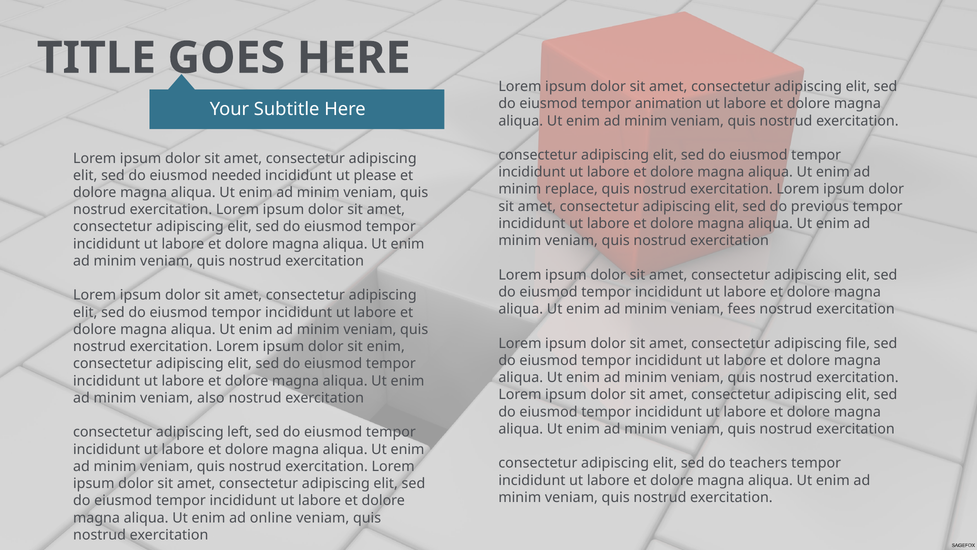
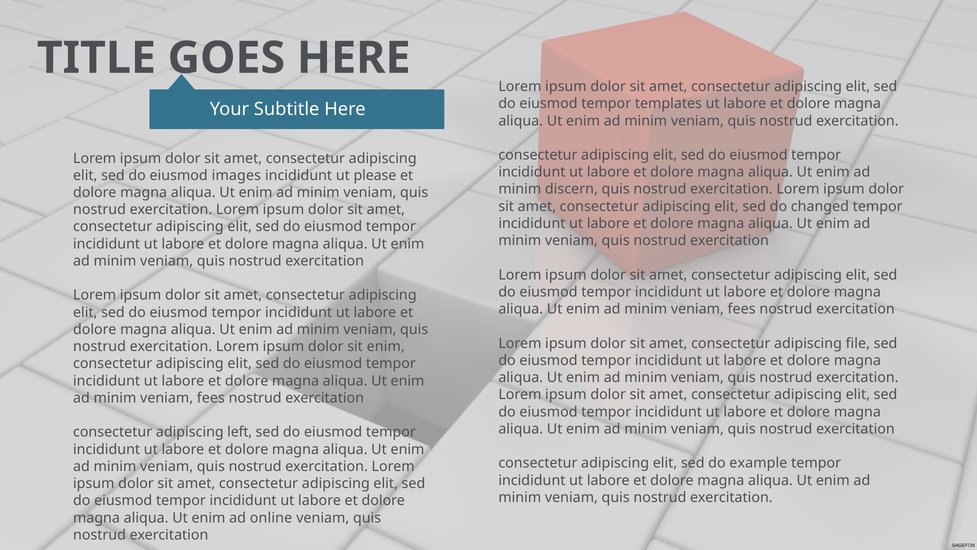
animation: animation -> templates (668, 104)
needed: needed -> images (236, 175)
replace: replace -> discern (571, 189)
previous: previous -> changed (820, 206)
also: also -> fees (211, 398)
teachers: teachers -> example (758, 463)
